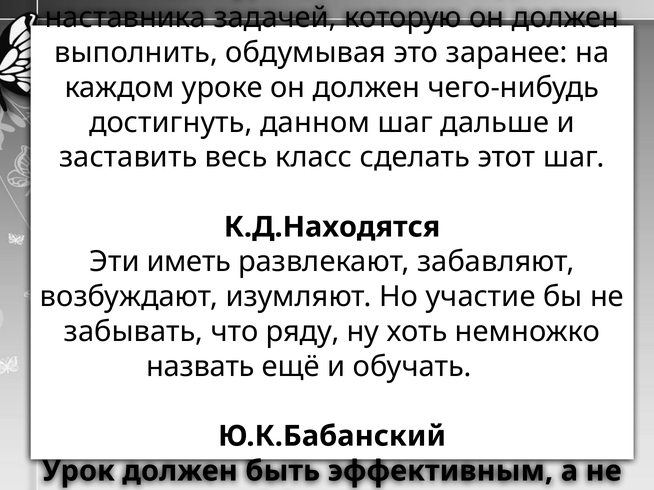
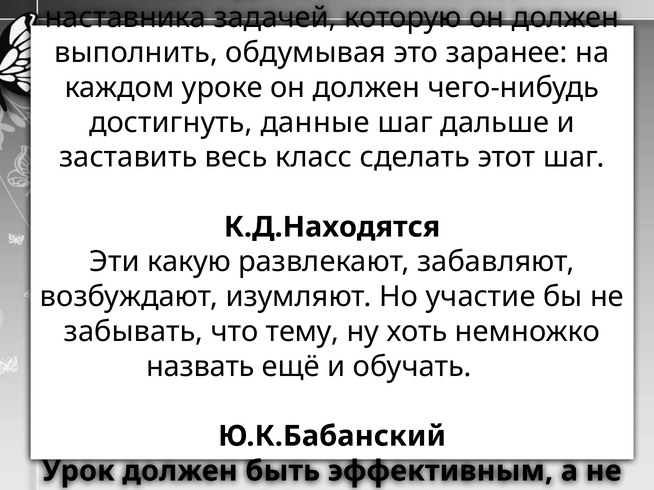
данном: данном -> данные (315, 123)
иметь: иметь -> какую (189, 262)
ряду: ряду -> тему (303, 332)
